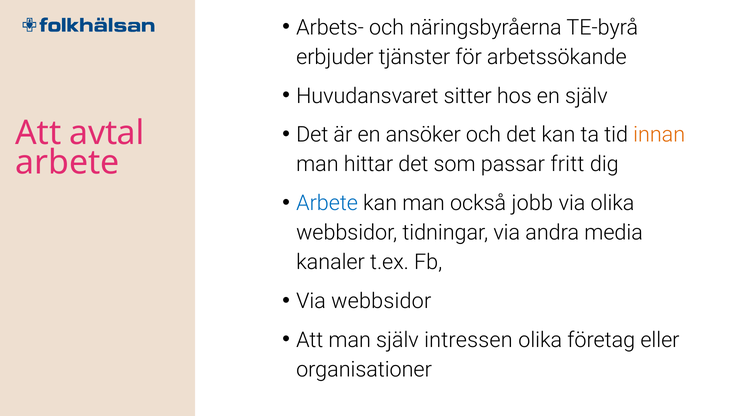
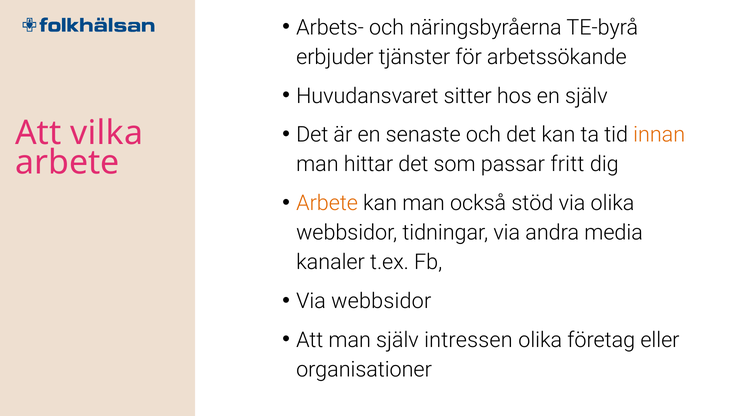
avtal: avtal -> vilka (107, 133)
ansöker: ansöker -> senaste (423, 135)
Arbete colour: blue -> orange (327, 203)
jobb: jobb -> stöd (532, 203)
